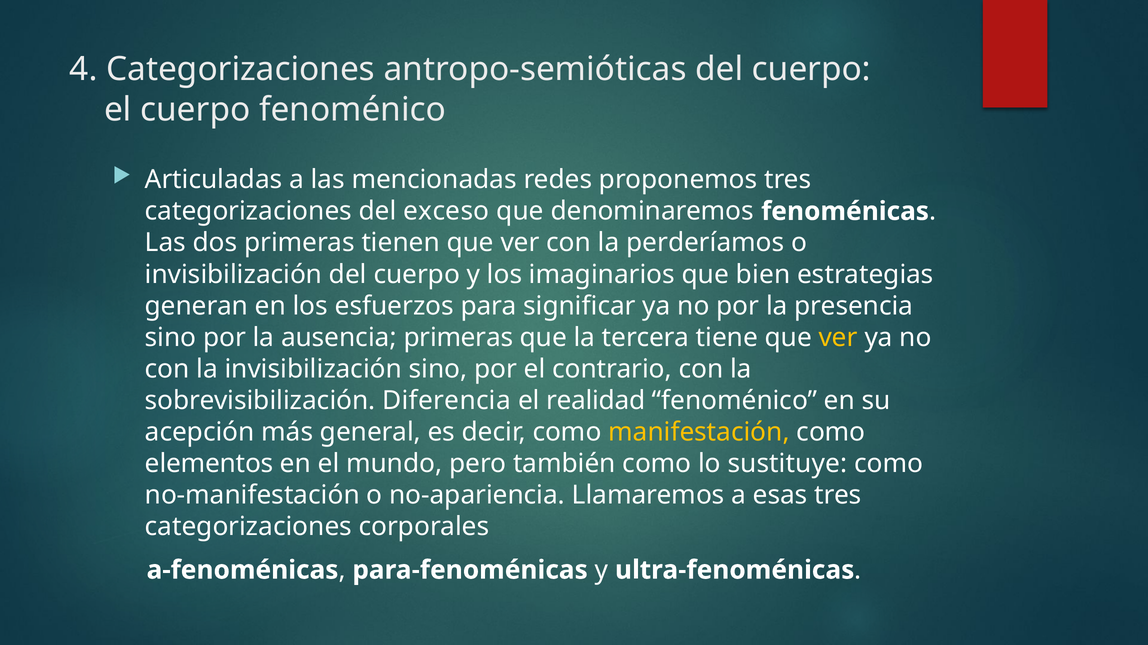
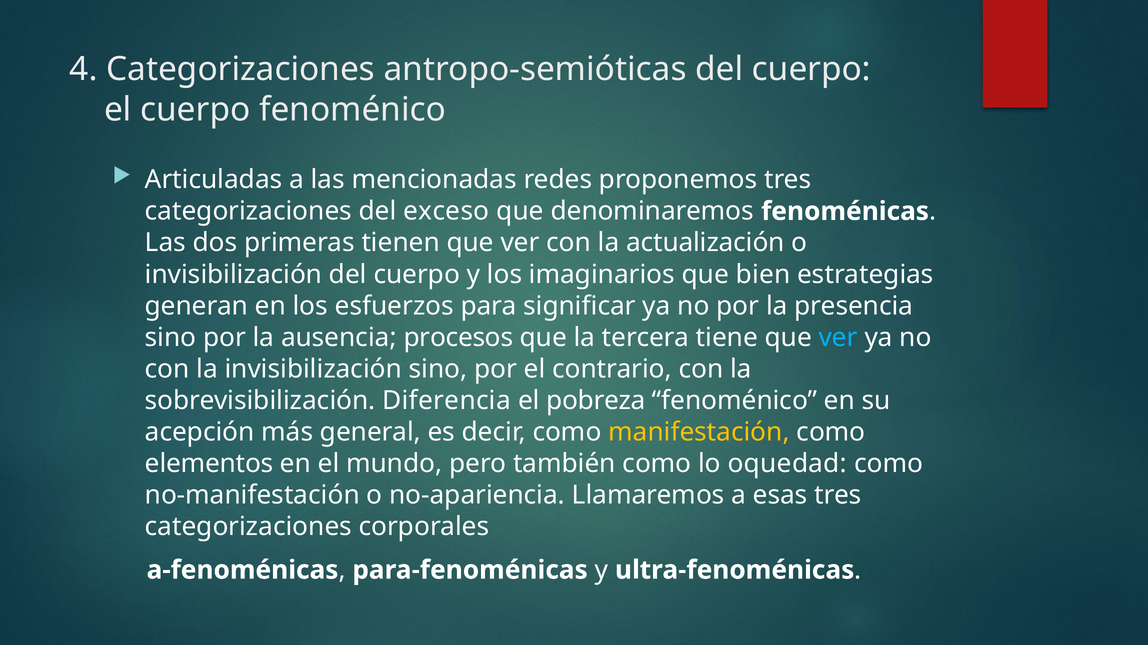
perderíamos: perderíamos -> actualización (705, 243)
ausencia primeras: primeras -> procesos (458, 338)
ver colour: yellow -> light blue (838, 338)
realidad: realidad -> pobreza (596, 401)
sustituye: sustituye -> oquedad (787, 464)
